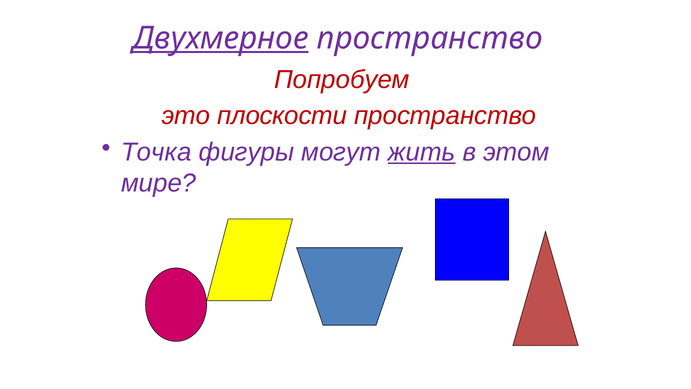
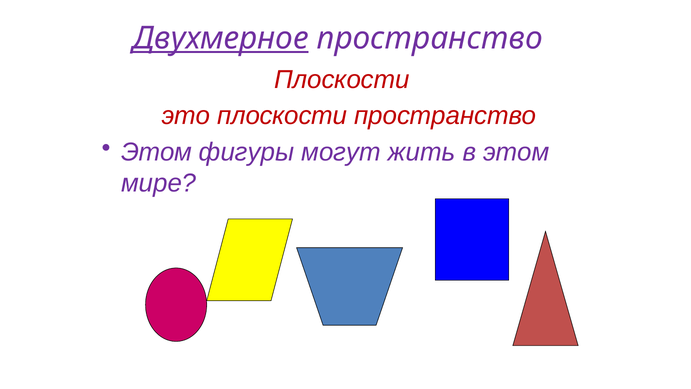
Попробуем: Попробуем -> Плоскости (342, 80)
Точка: Точка -> Этом (157, 152)
жить underline: present -> none (422, 152)
